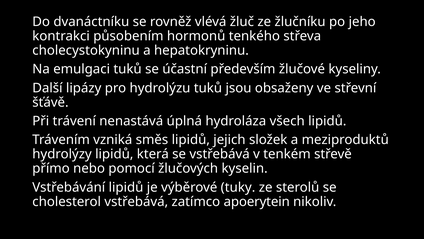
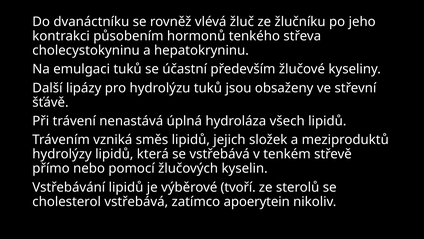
tuky: tuky -> tvoří (238, 187)
